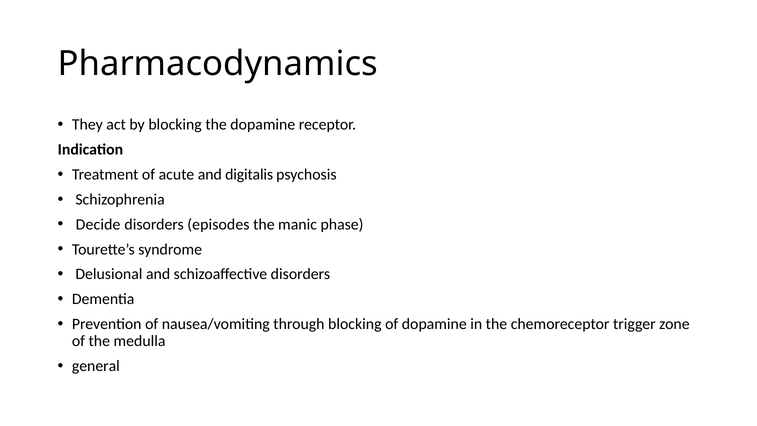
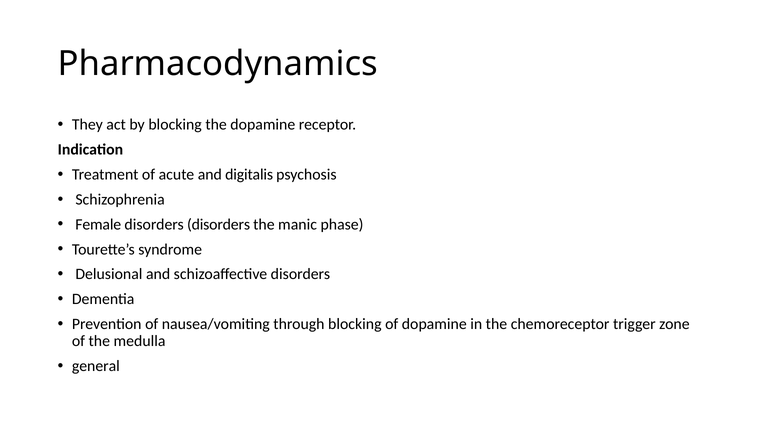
Decide: Decide -> Female (98, 224)
disorders episodes: episodes -> disorders (219, 224)
